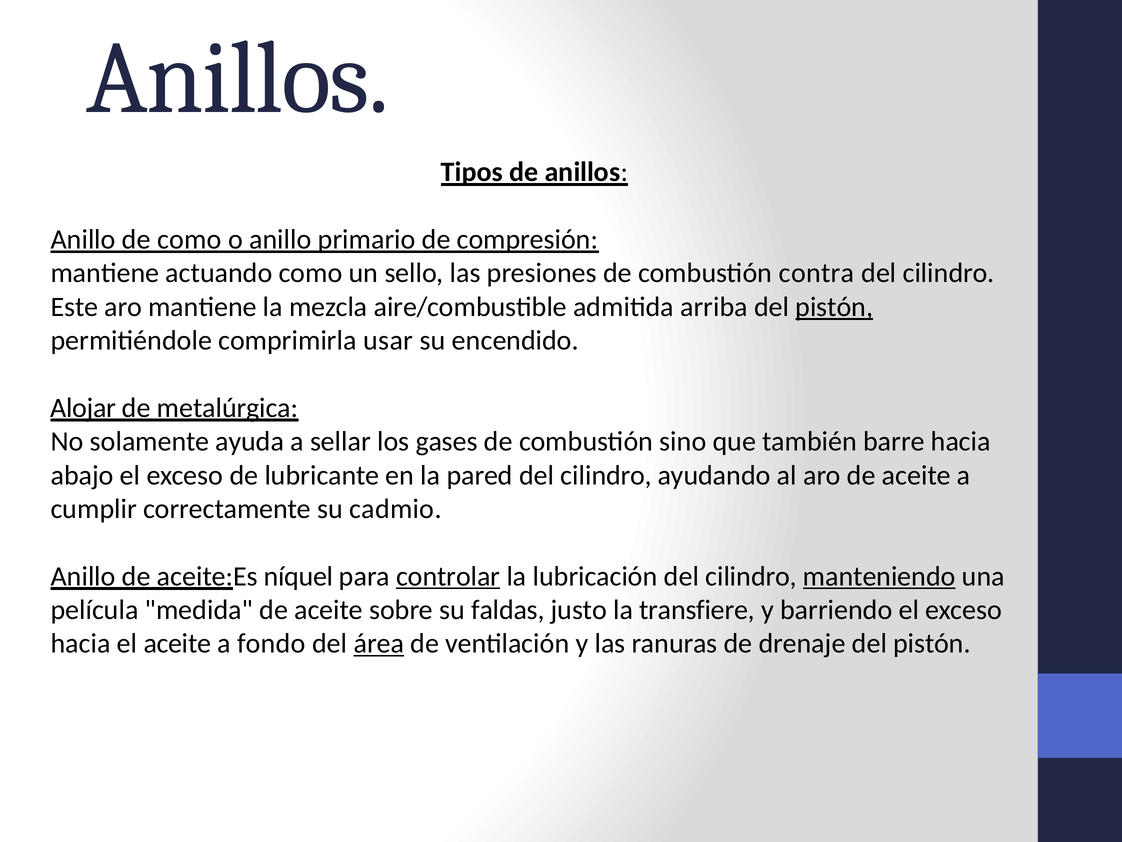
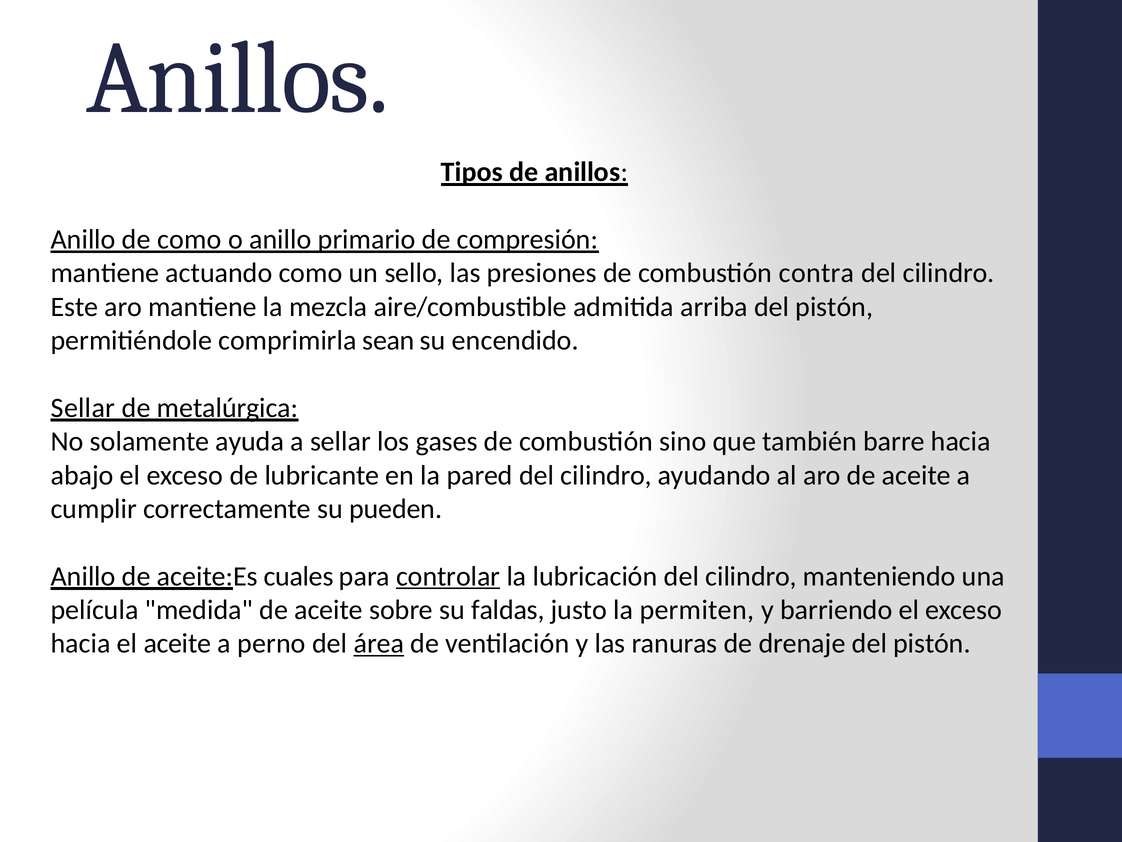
pistón underline: present -> none (834, 307)
usar: usar -> sean (388, 340)
Alojar: Alojar -> Sellar (83, 408)
cadmio: cadmio -> pueden (396, 509)
níquel: níquel -> cuales (299, 576)
manteniendo underline: present -> none (879, 576)
transfiere: transfiere -> permiten (697, 610)
fondo: fondo -> perno (271, 643)
